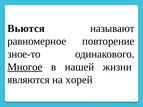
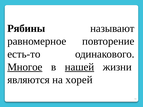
Вьются: Вьются -> Рябины (26, 28)
зное-то: зное-то -> есть-то (24, 54)
нашей underline: none -> present (79, 67)
